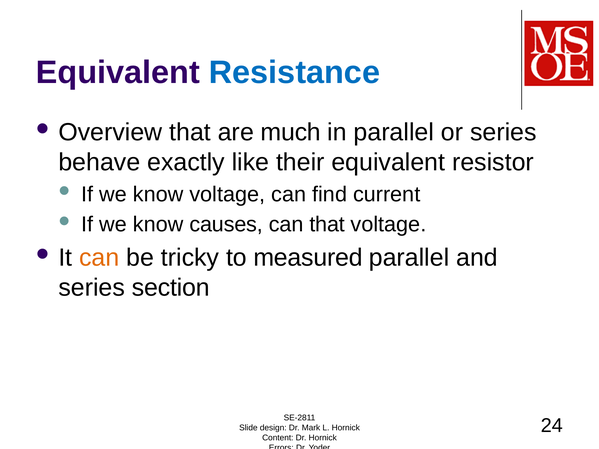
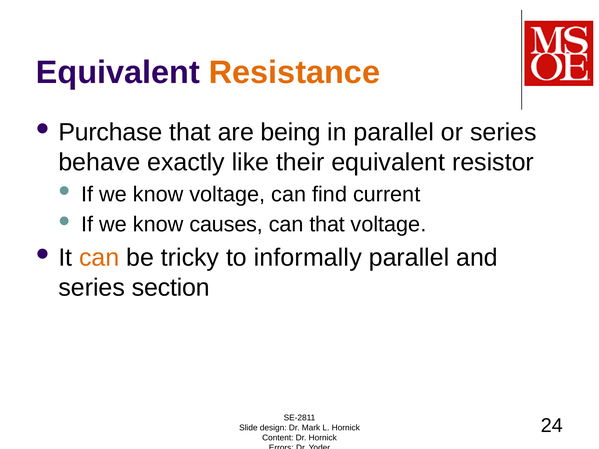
Resistance colour: blue -> orange (294, 73)
Overview: Overview -> Purchase (110, 132)
much: much -> being (291, 132)
measured: measured -> informally (308, 258)
